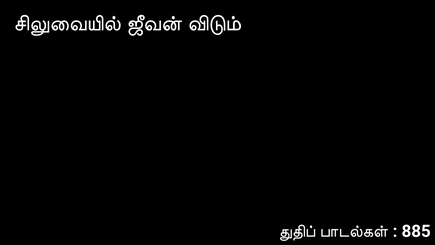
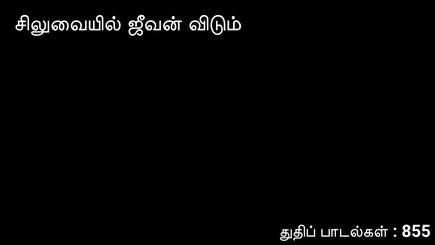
885: 885 -> 855 (416, 231)
